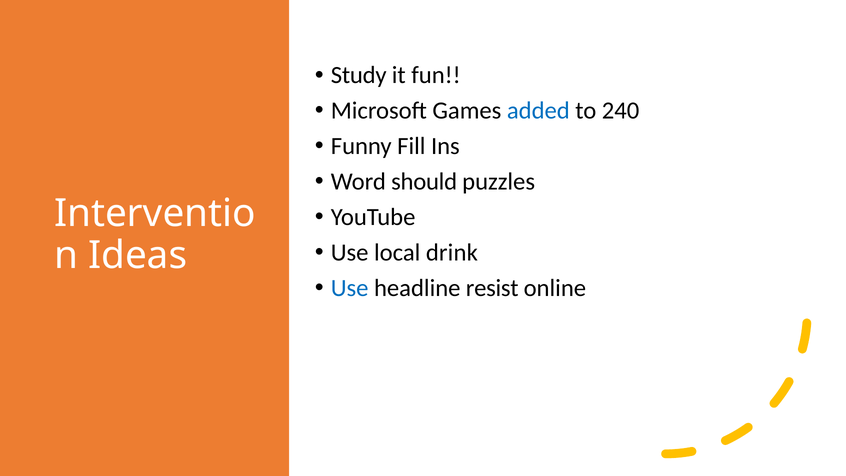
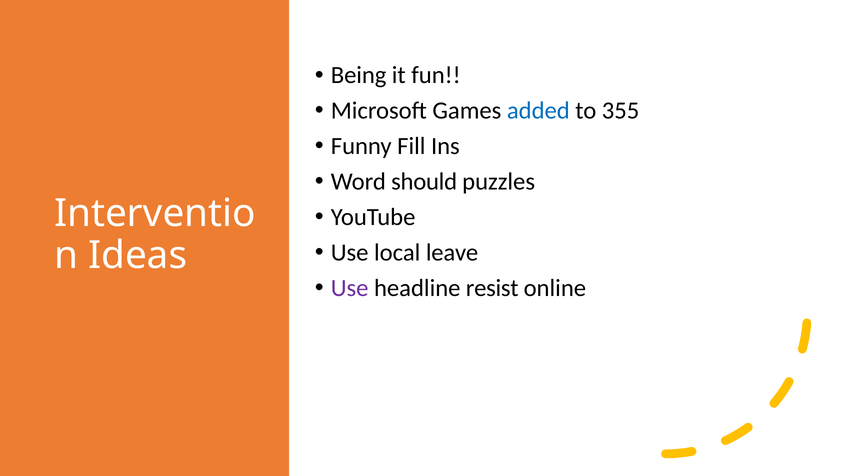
Study: Study -> Being (359, 75)
240: 240 -> 355 (621, 111)
drink: drink -> leave (452, 252)
Use colour: blue -> purple (350, 288)
